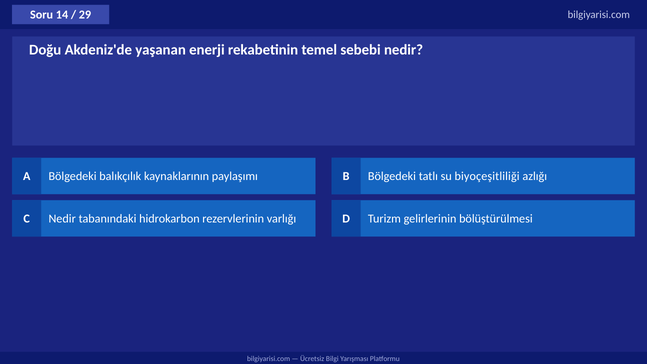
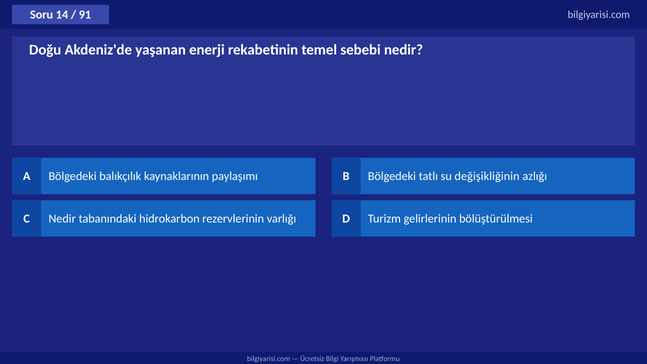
29: 29 -> 91 (85, 15)
biyoçeşitliliği: biyoçeşitliliği -> değişikliğinin (487, 176)
